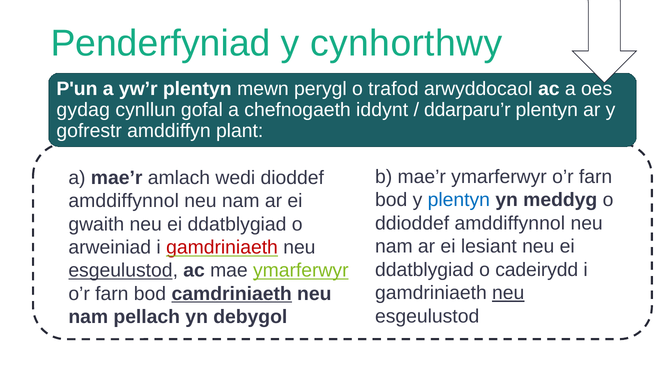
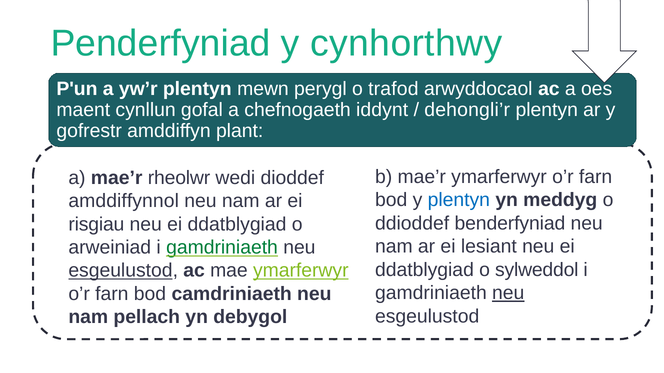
gydag: gydag -> maent (83, 110)
ddarparu’r: ddarparu’r -> dehongli’r (467, 110)
amlach: amlach -> rheolwr (179, 178)
ddioddef amddiffynnol: amddiffynnol -> benderfyniad (510, 224)
gwaith: gwaith -> risgiau (96, 224)
gamdriniaeth colour: red -> green (222, 248)
cadeirydd: cadeirydd -> sylweddol (537, 270)
camdriniaeth underline: present -> none (232, 294)
